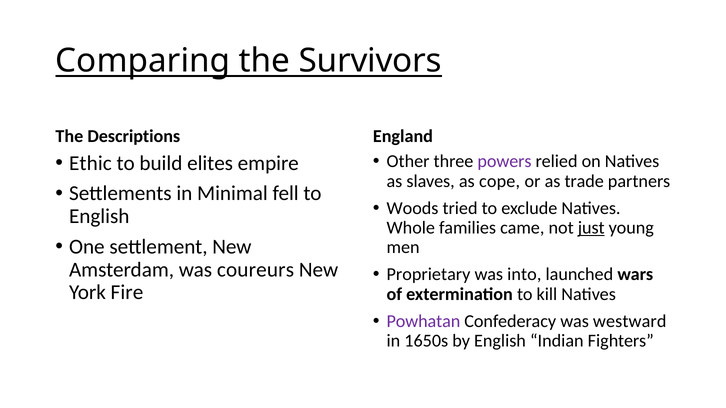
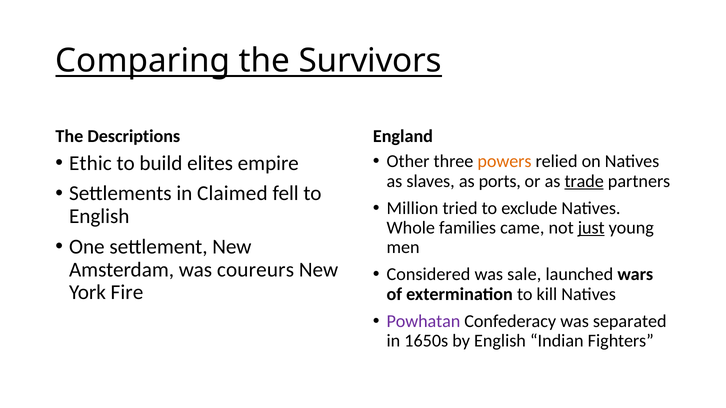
powers colour: purple -> orange (505, 162)
cope: cope -> ports (500, 181)
trade underline: none -> present (584, 181)
Minimal: Minimal -> Claimed (232, 194)
Woods: Woods -> Million (412, 208)
Proprietary: Proprietary -> Considered (428, 275)
into: into -> sale (524, 275)
westward: westward -> separated (630, 321)
